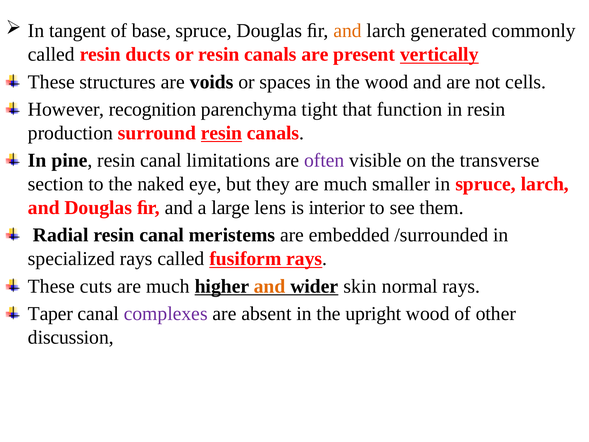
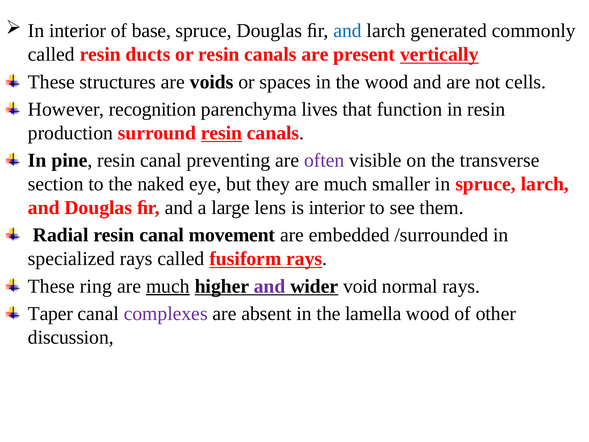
In tangent: tangent -> interior (78, 31)
and colour: orange -> blue (348, 31)
tight: tight -> lives (320, 109)
limitations: limitations -> preventing (228, 160)
meristems: meristems -> movement (232, 235)
cuts: cuts -> ring (96, 286)
much underline: none -> present (168, 286)
and colour: orange -> purple (270, 286)
skin: skin -> void (360, 286)
upright: upright -> lamella (373, 314)
